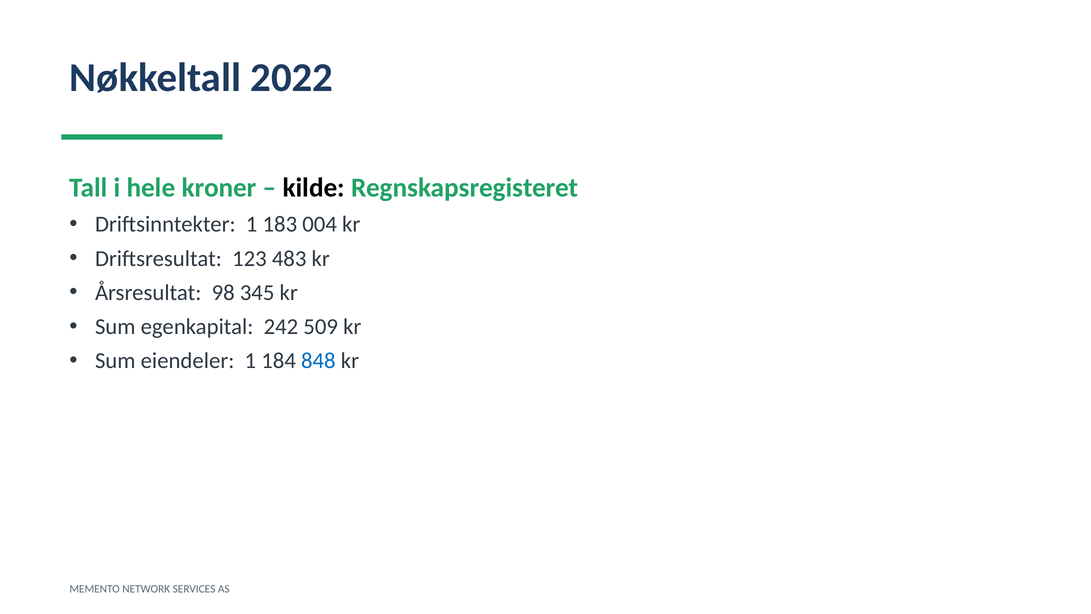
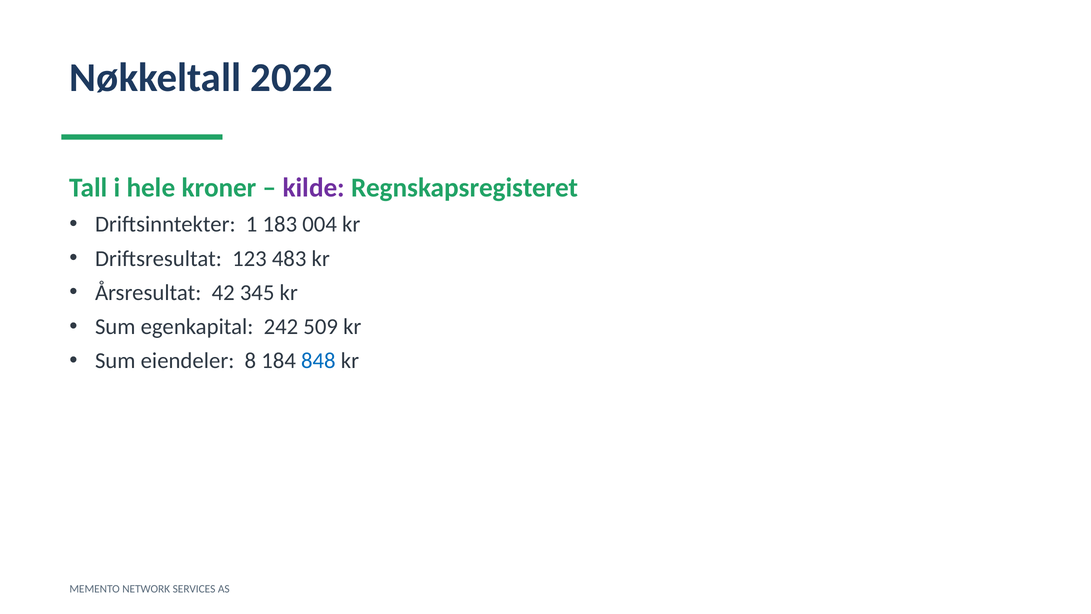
kilde colour: black -> purple (314, 188)
98: 98 -> 42 (223, 293)
eiendeler 1: 1 -> 8 (250, 361)
